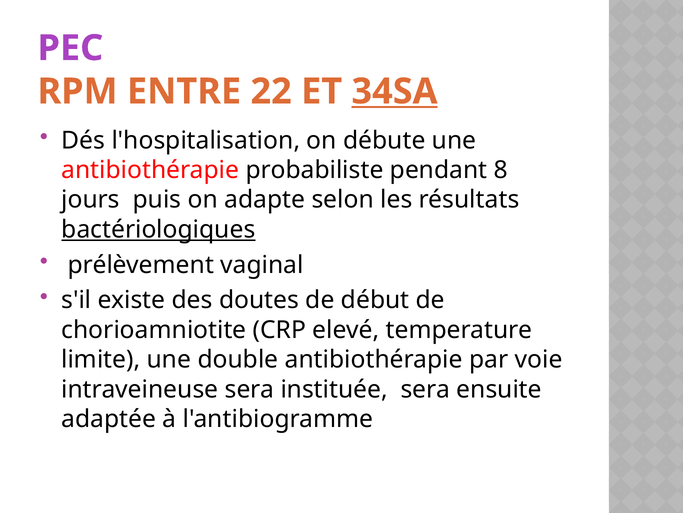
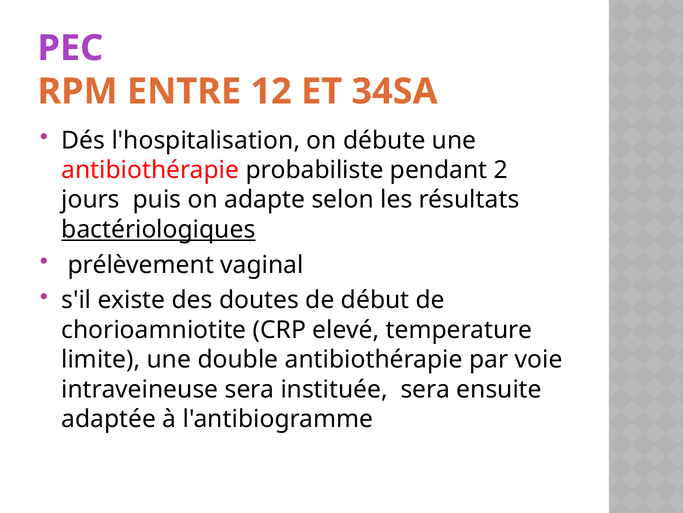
22: 22 -> 12 (271, 91)
34SA underline: present -> none (395, 91)
8: 8 -> 2 (501, 170)
